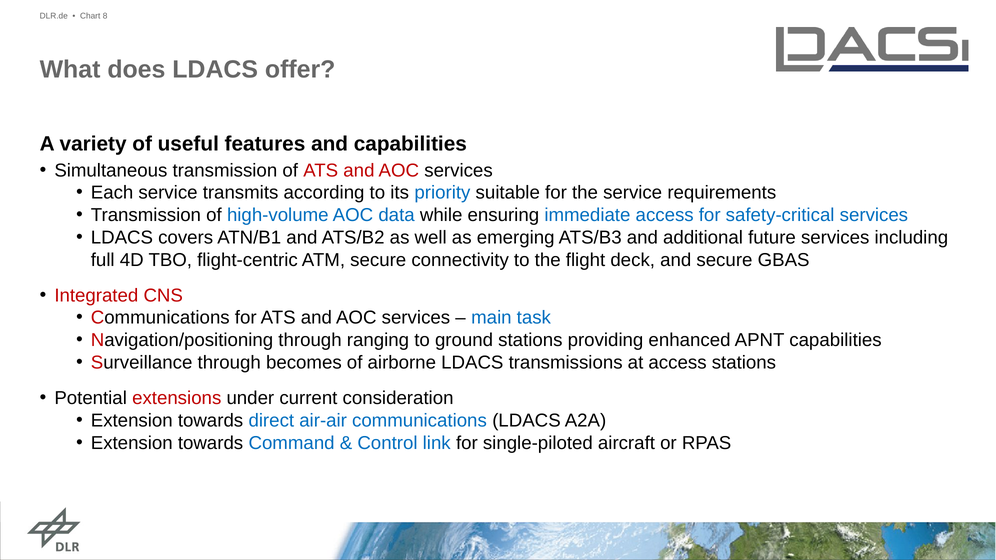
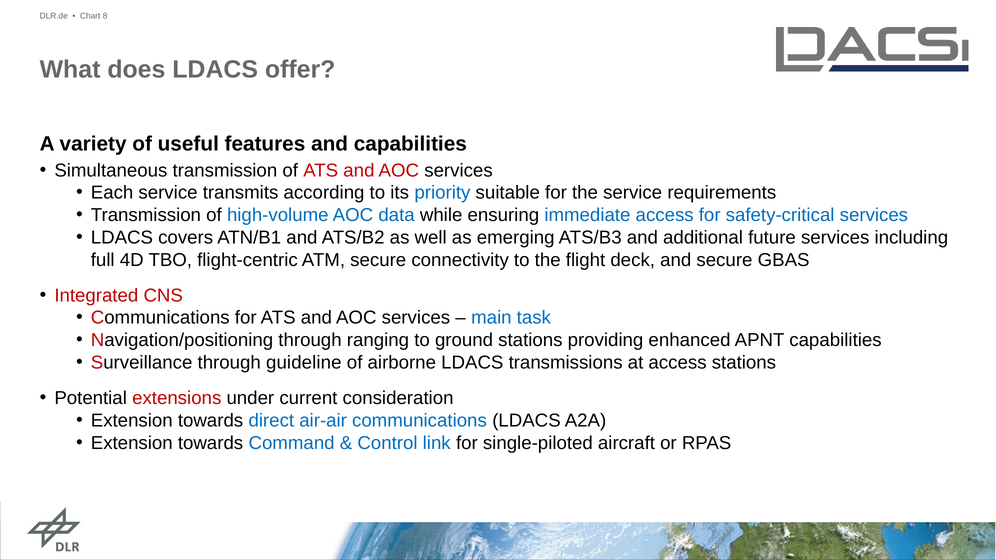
becomes: becomes -> guideline (304, 363)
